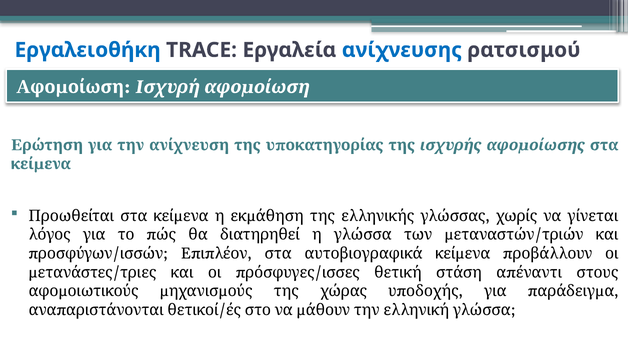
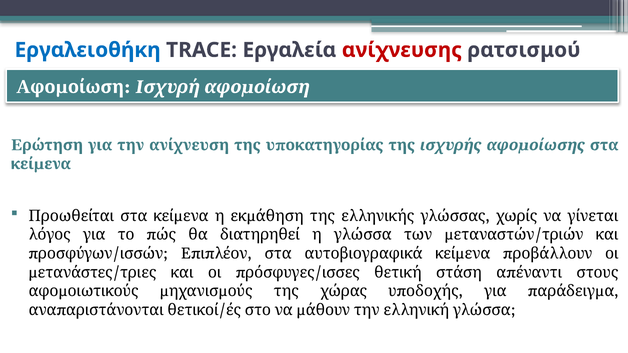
ανίχνευσης colour: blue -> red (402, 50)
